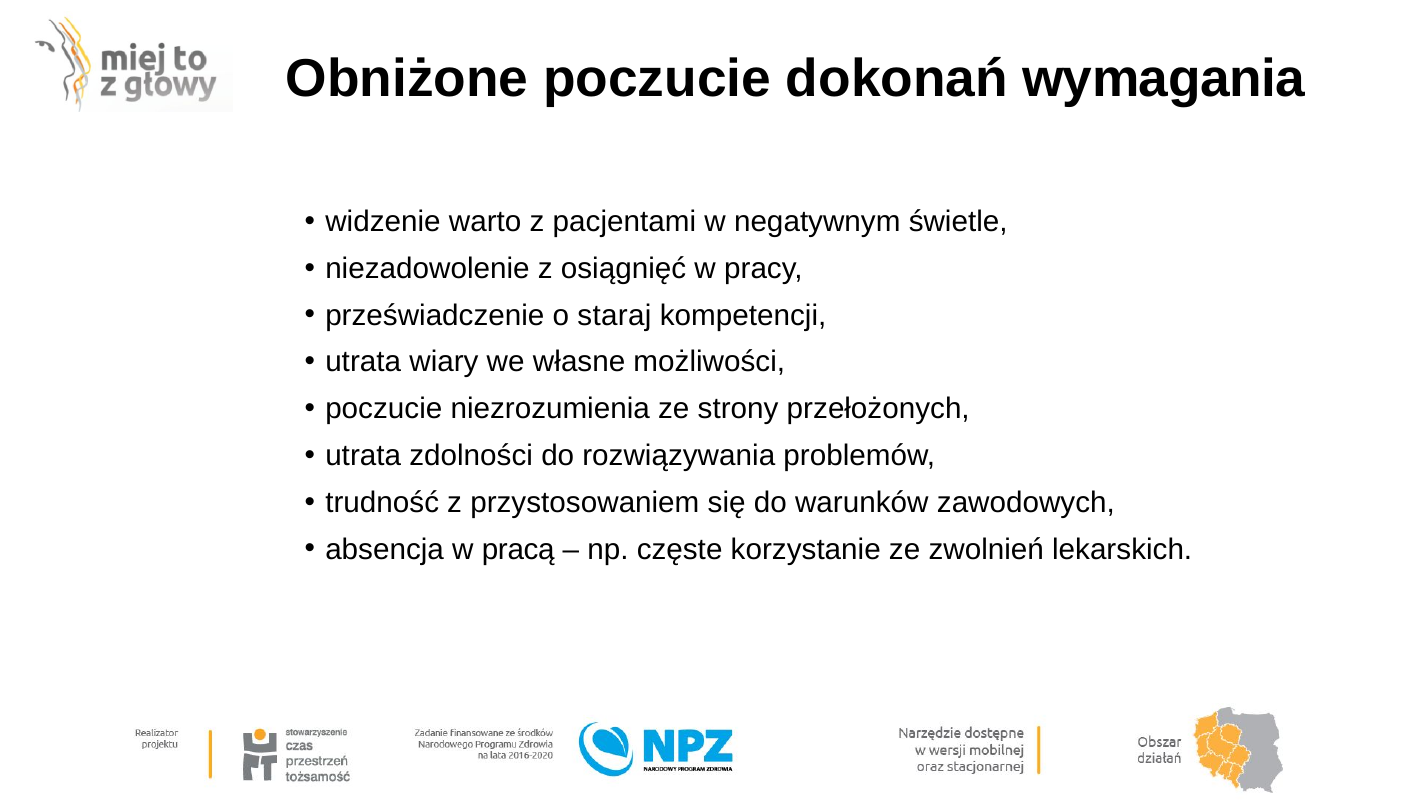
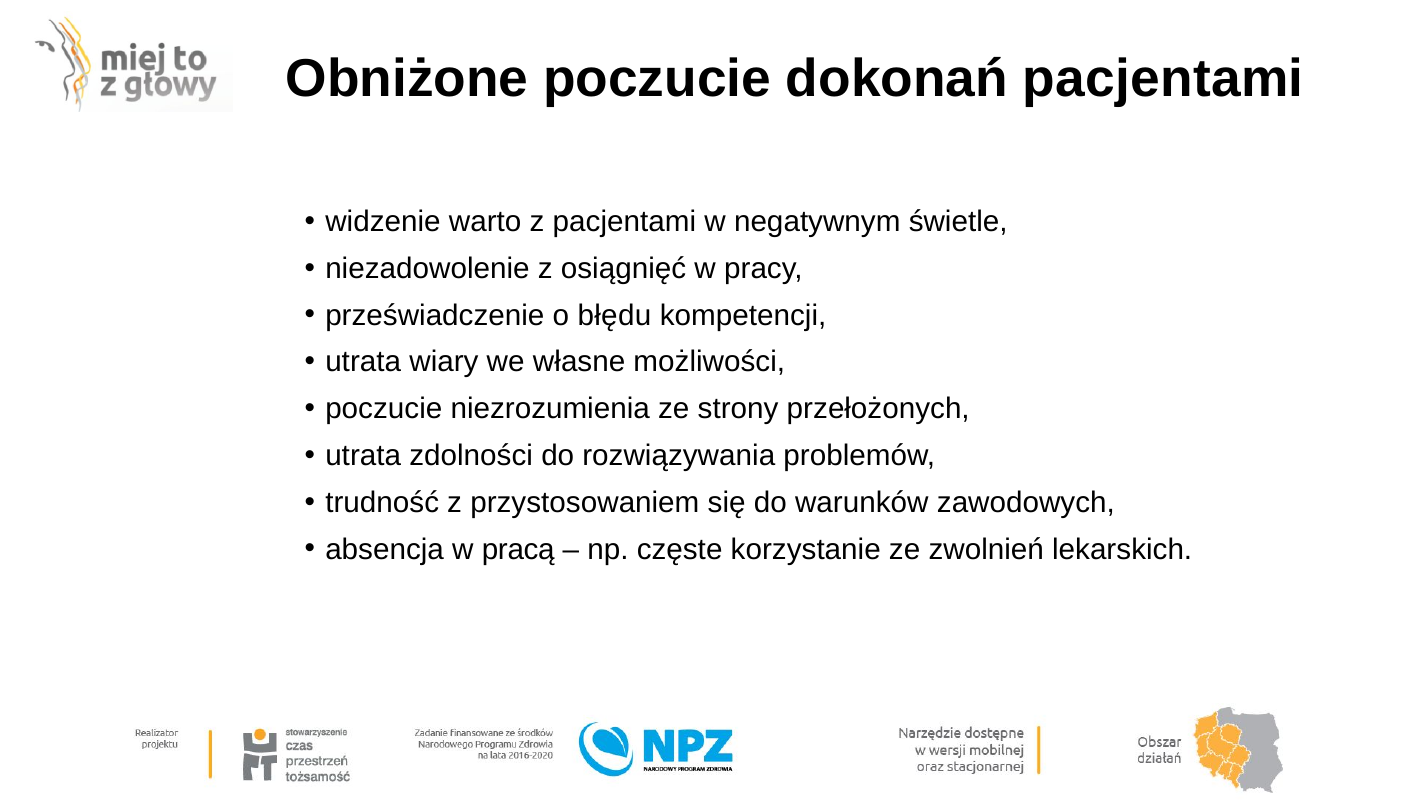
dokonań wymagania: wymagania -> pacjentami (1163, 79)
staraj: staraj -> błędu (614, 315)
